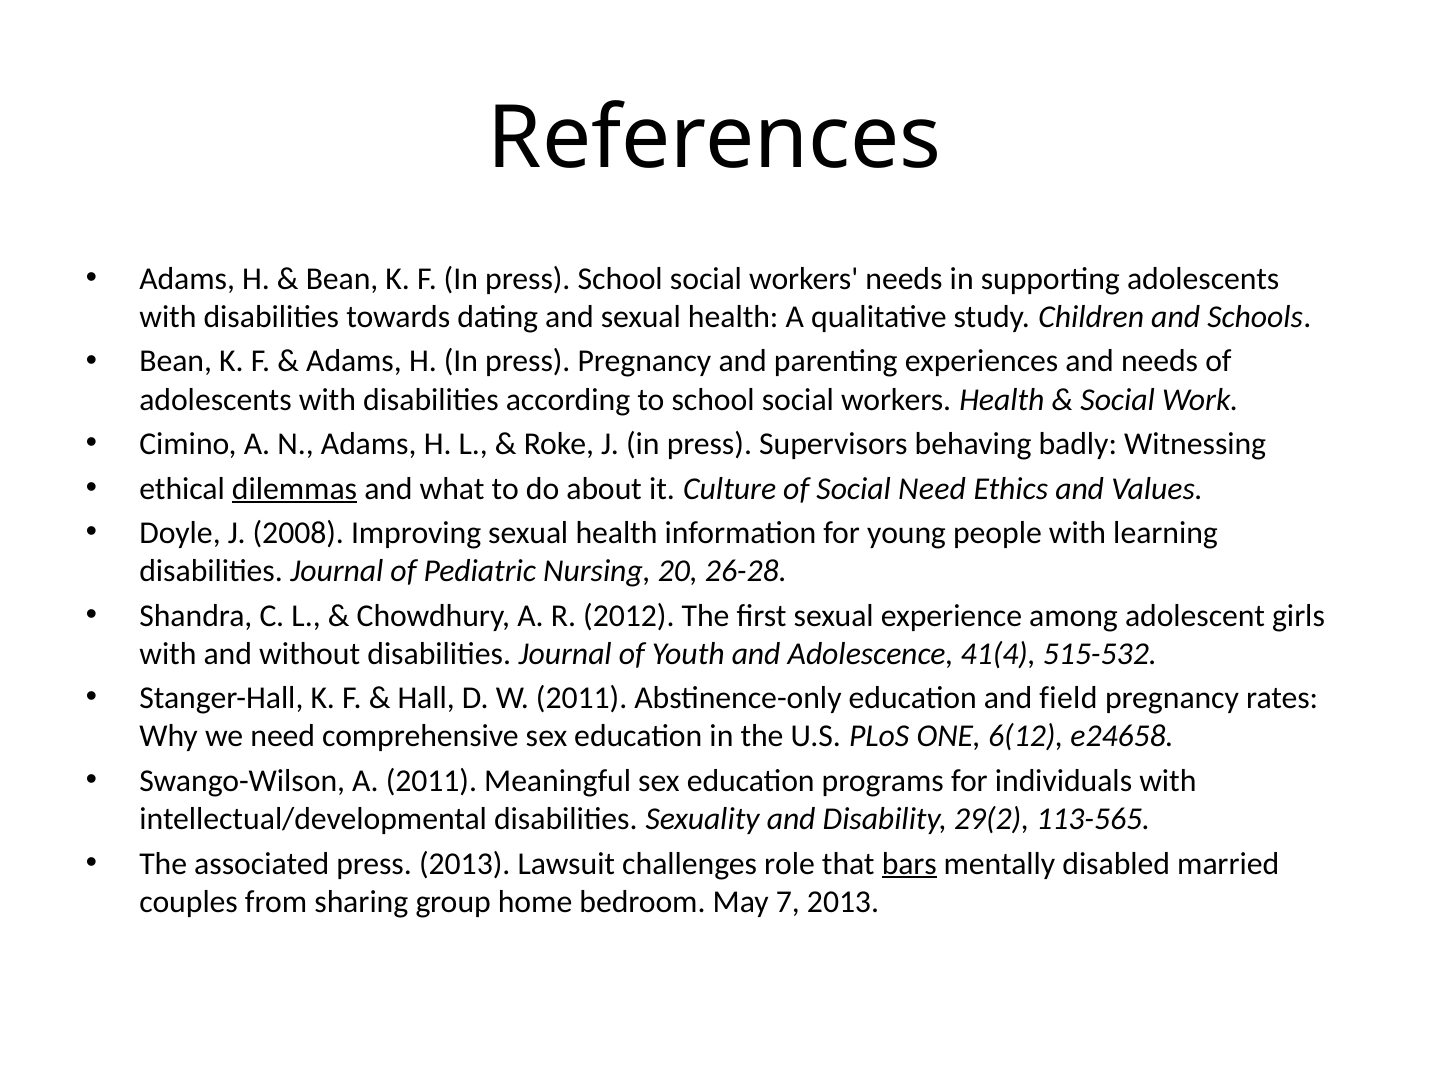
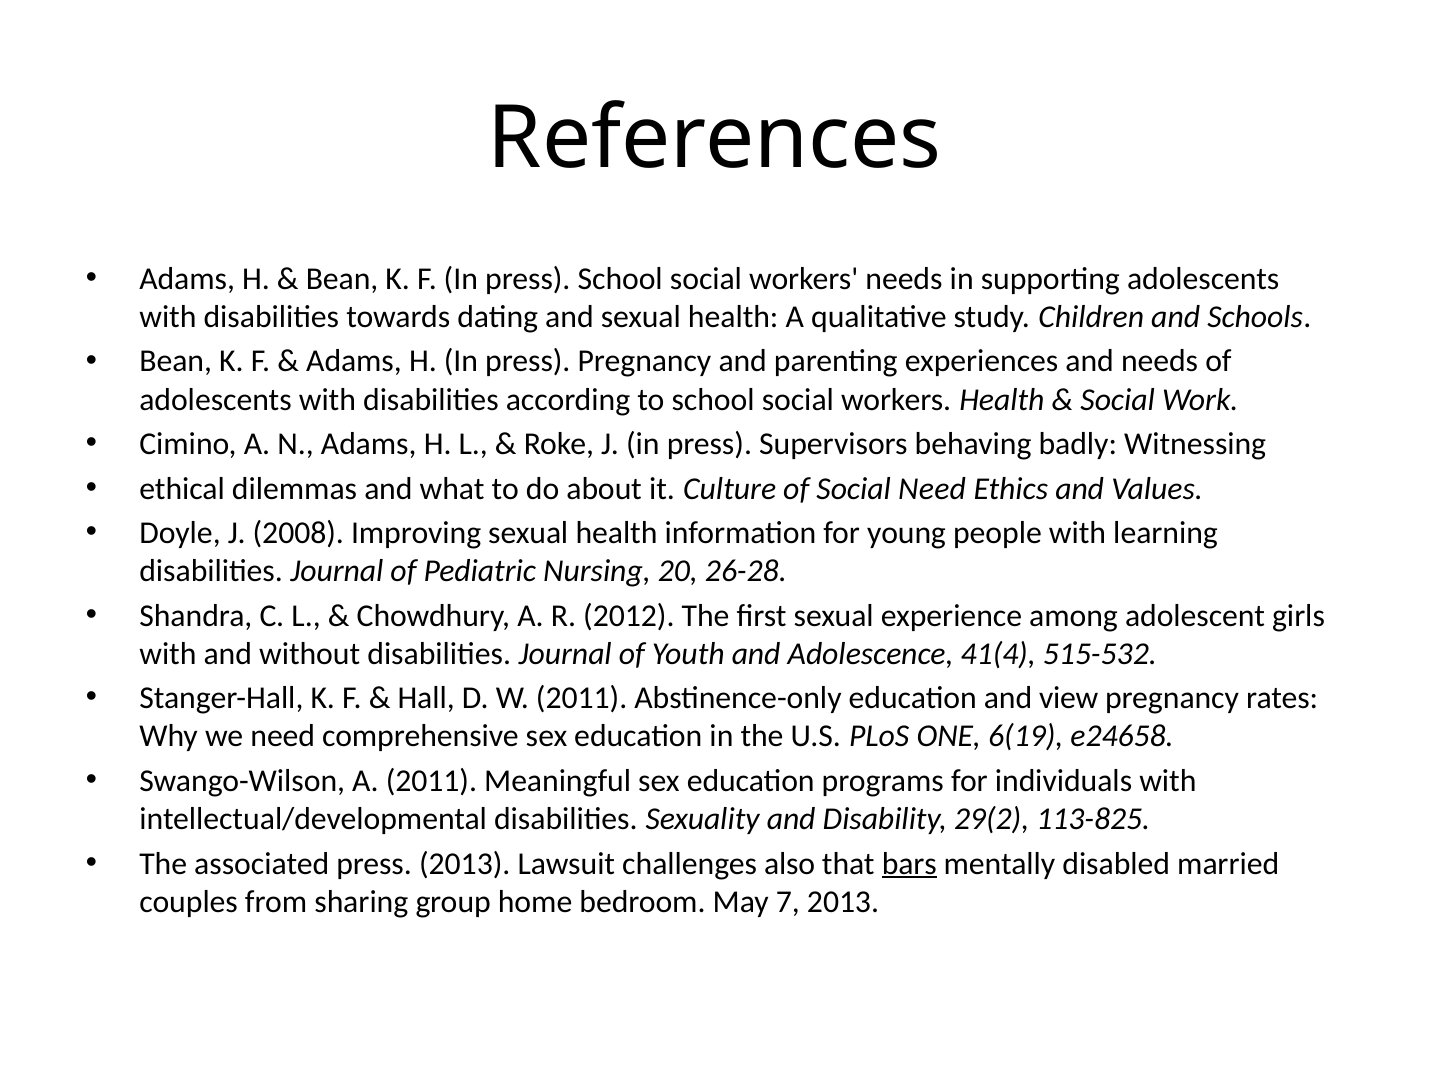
dilemmas underline: present -> none (295, 488)
field: field -> view (1069, 698)
6(12: 6(12 -> 6(19 (1026, 736)
113-565: 113-565 -> 113-825 (1093, 819)
role: role -> also (790, 863)
